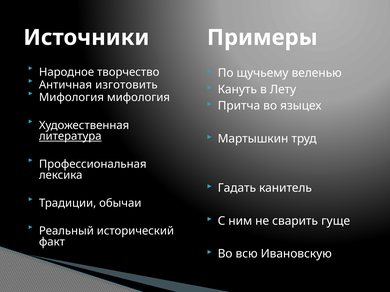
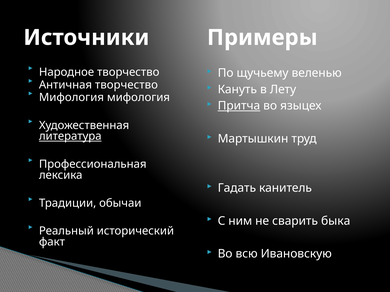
Античная изготовить: изготовить -> творчество (126, 85)
Притча underline: none -> present (239, 106)
гуще: гуще -> быка (336, 221)
